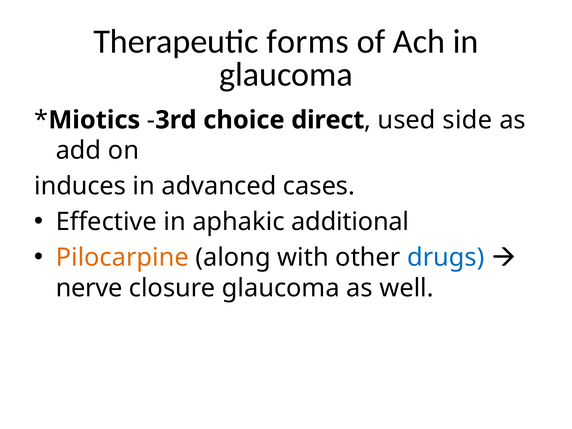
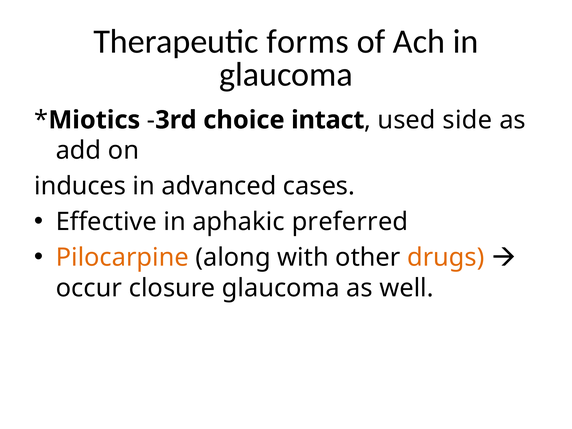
direct: direct -> intact (328, 120)
additional: additional -> preferred (350, 222)
drugs colour: blue -> orange (446, 257)
nerve: nerve -> occur (89, 288)
